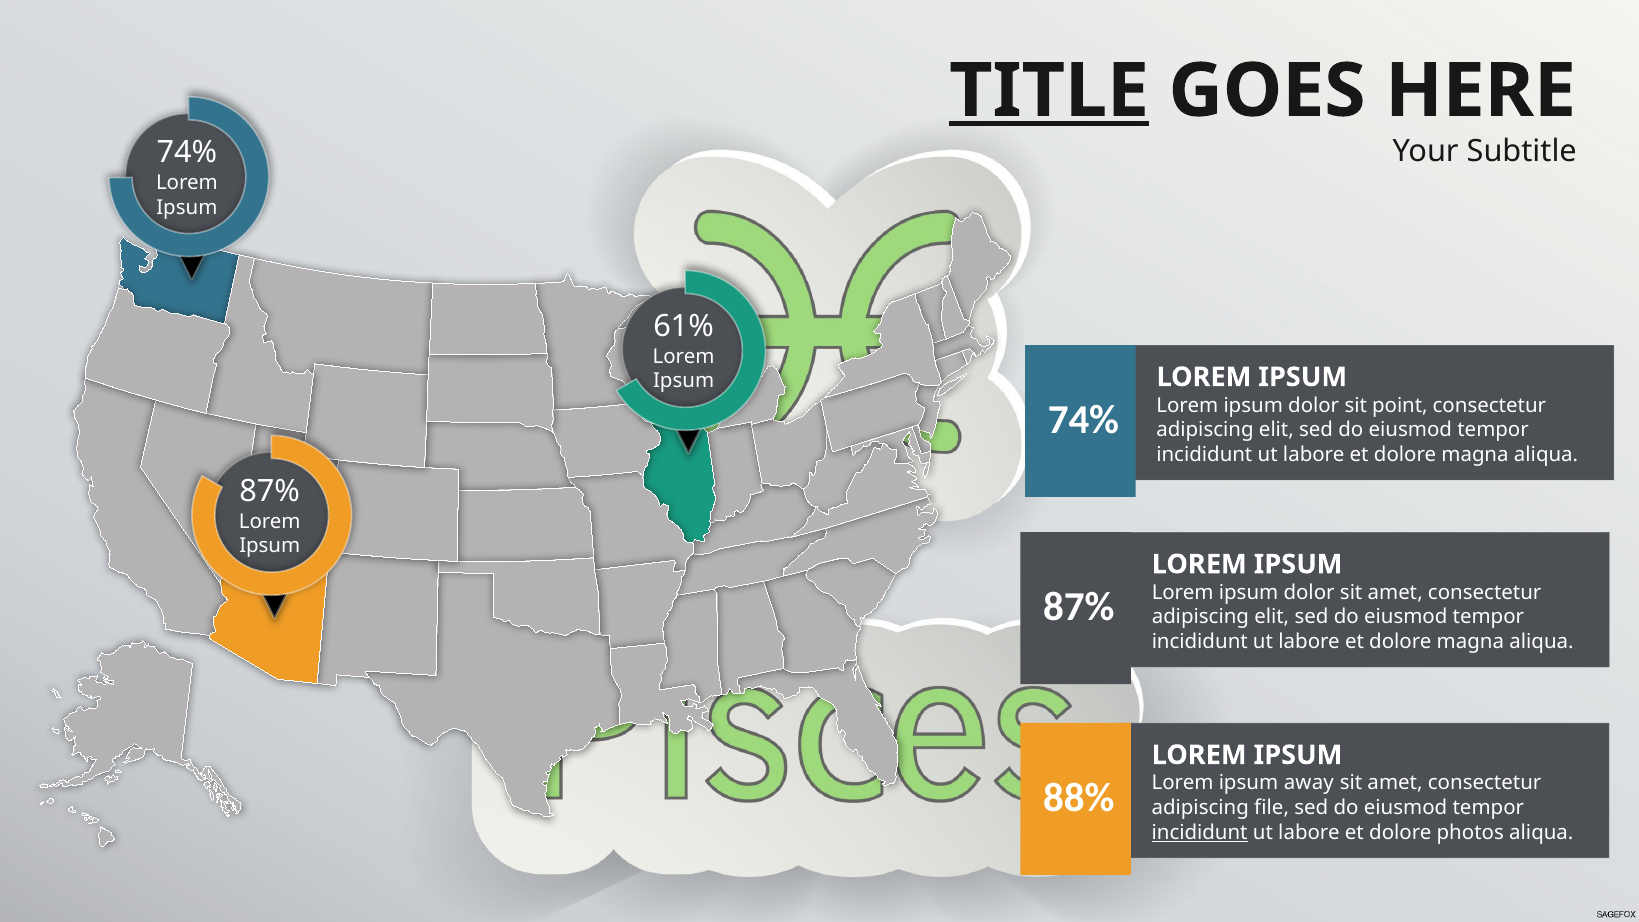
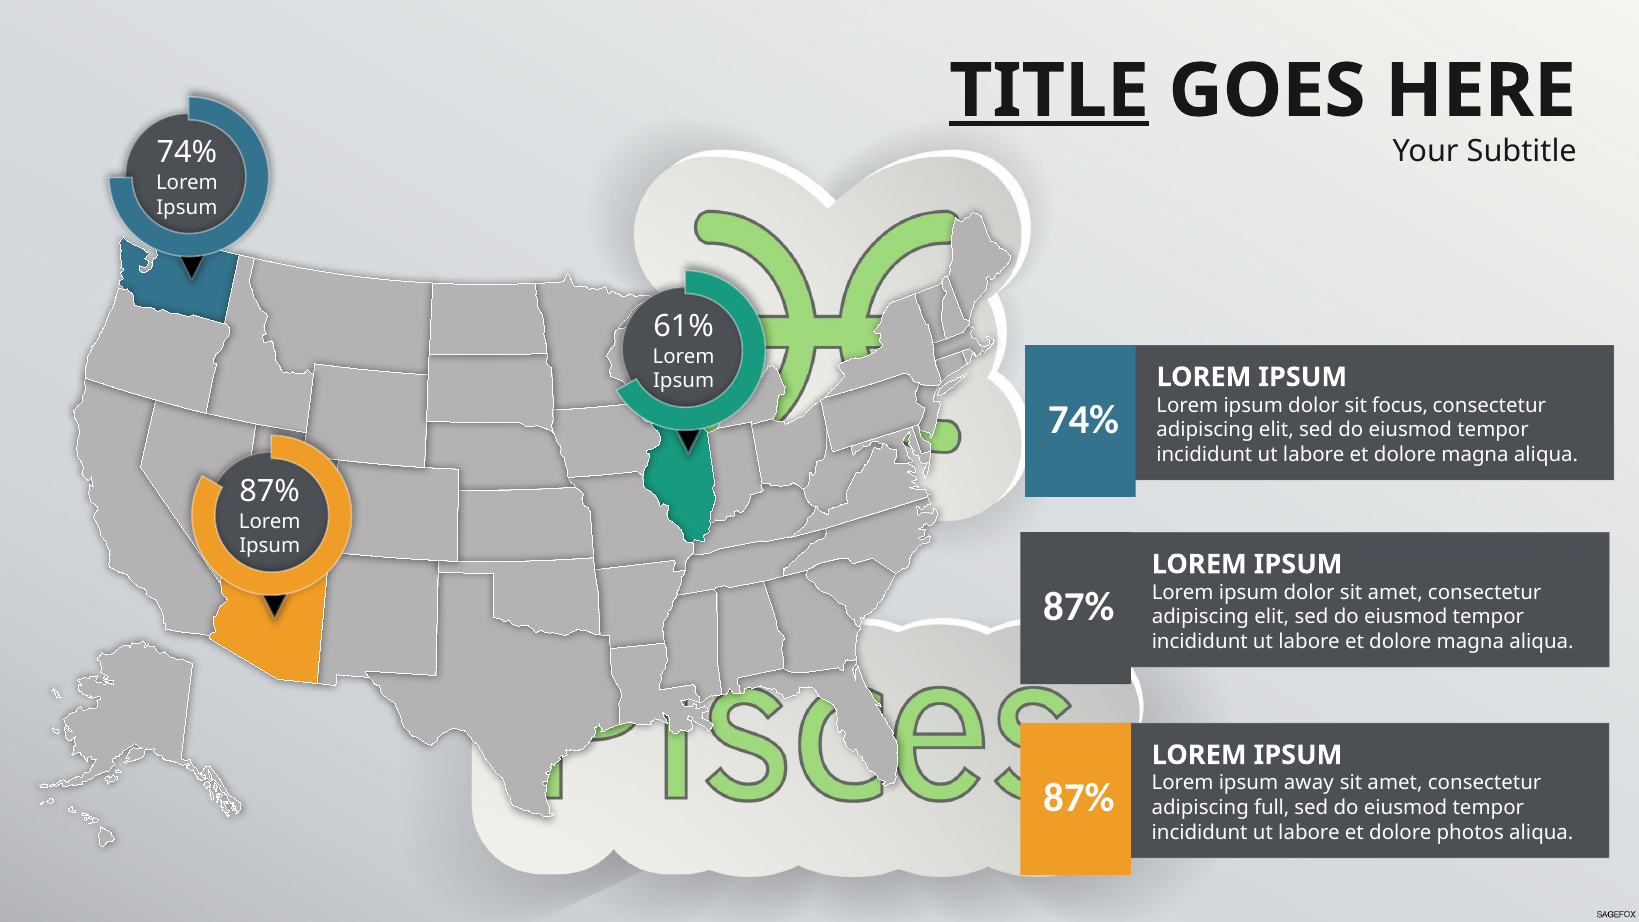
point: point -> focus (1400, 405)
88%: 88% -> 87% (1079, 798)
file: file -> full (1272, 808)
incididunt underline: present -> none (1200, 832)
